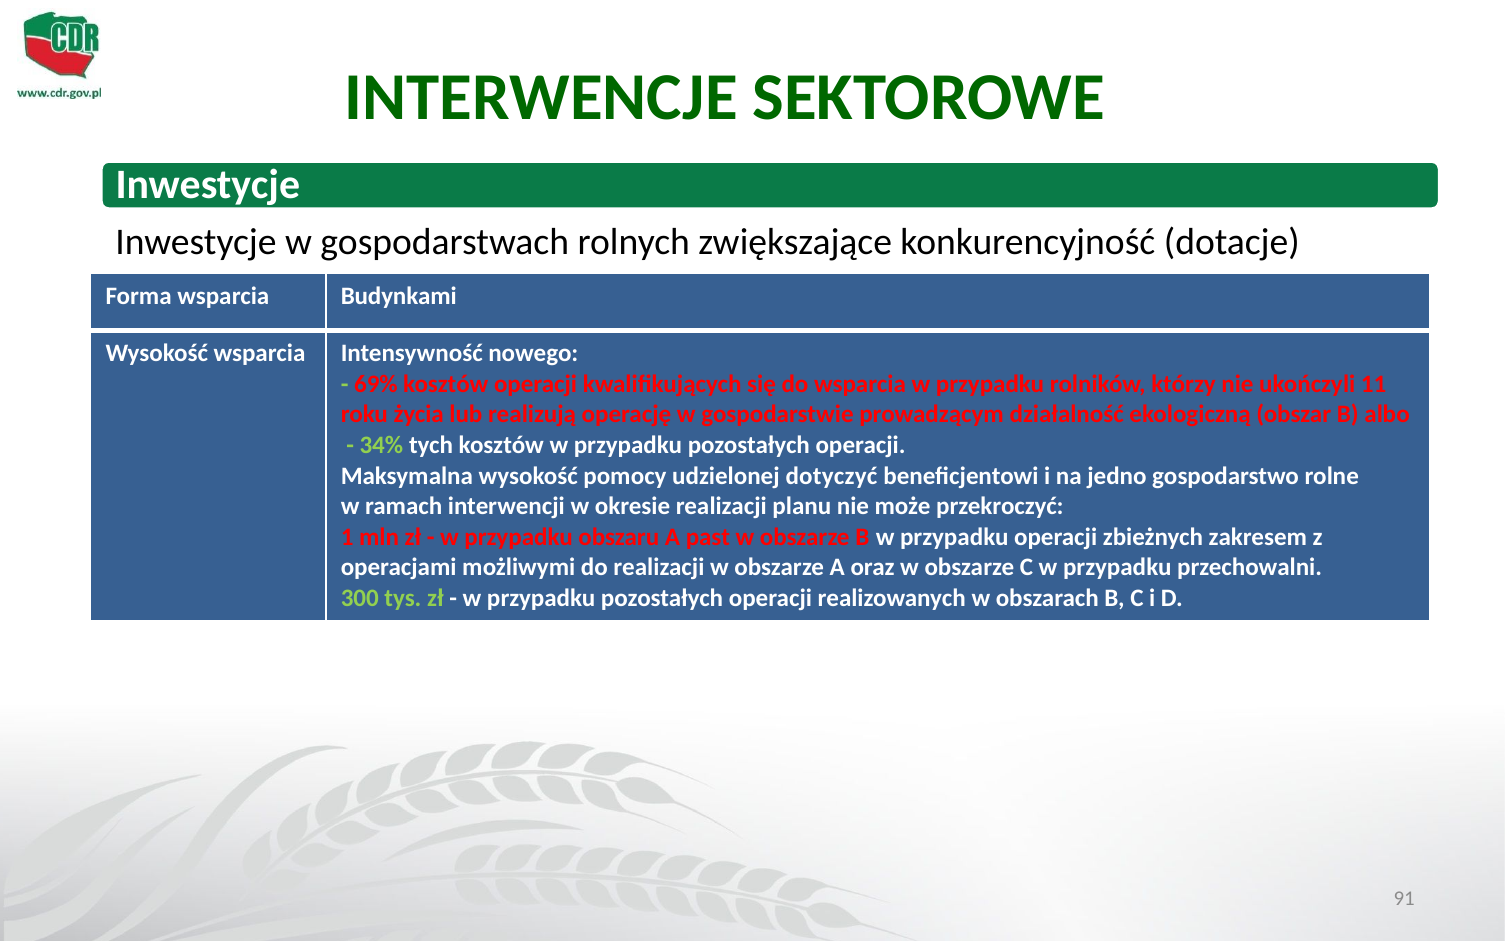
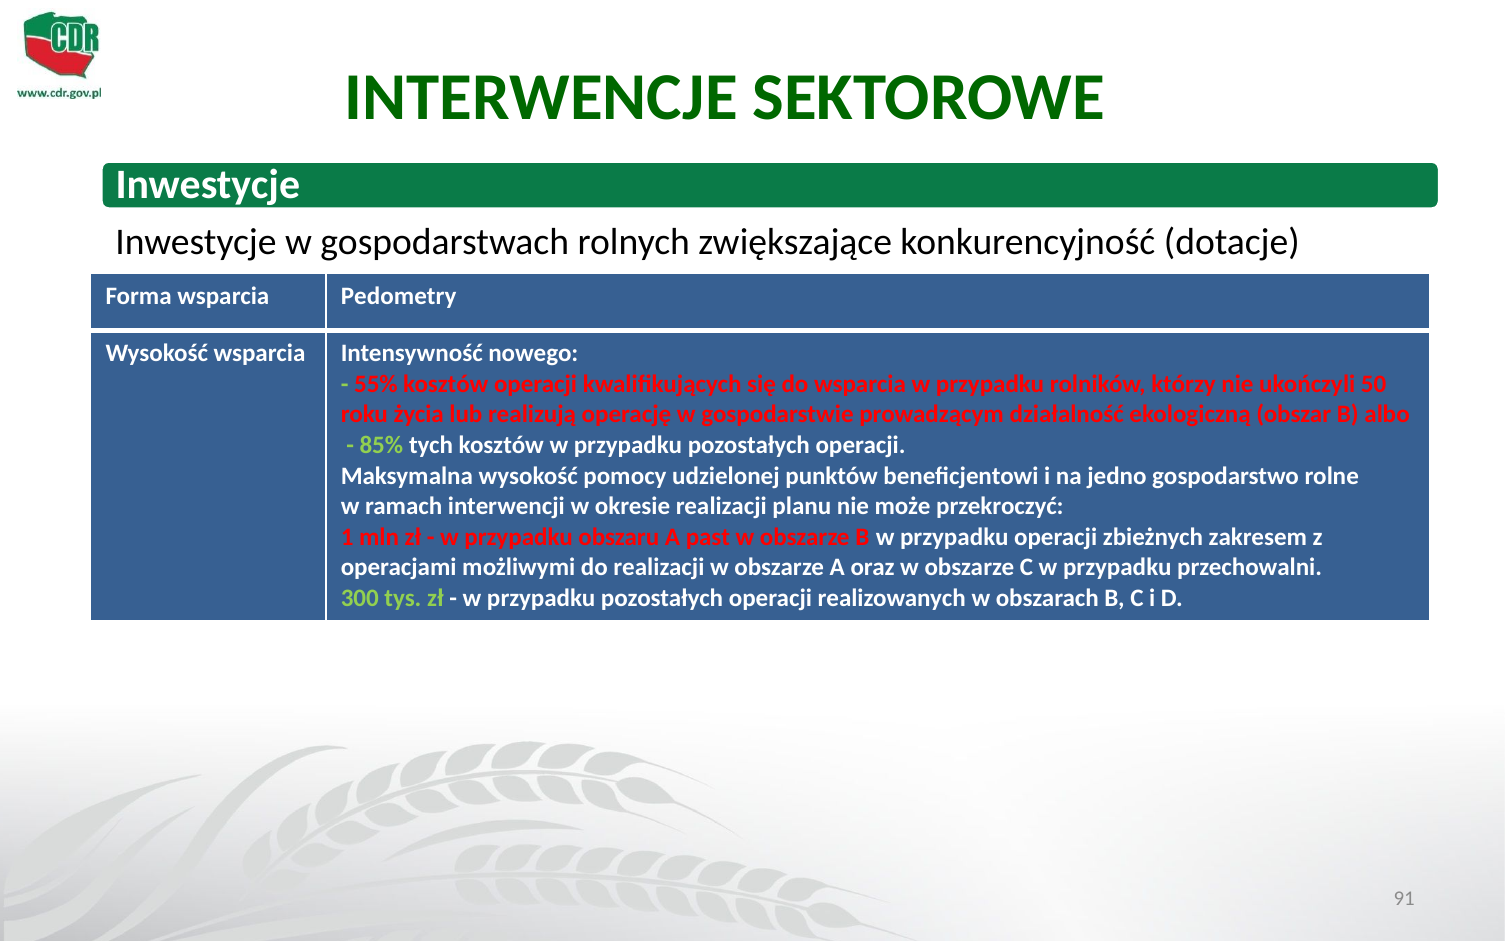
Budynkami: Budynkami -> Pedometry (399, 296)
69%: 69% -> 55% (376, 384)
11: 11 -> 50 (1374, 384)
34%: 34% -> 85% (381, 445)
dotyczyć: dotyczyć -> punktów (832, 476)
